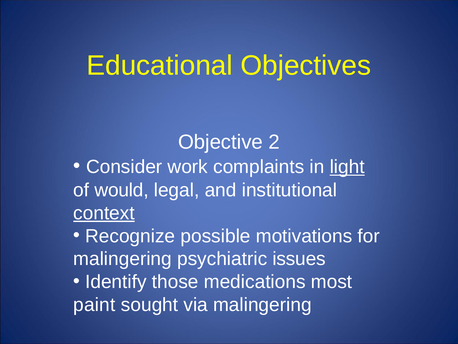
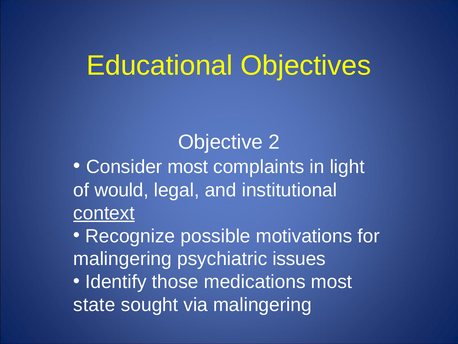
Consider work: work -> most (188, 167)
light underline: present -> none (347, 167)
paint: paint -> state (94, 304)
